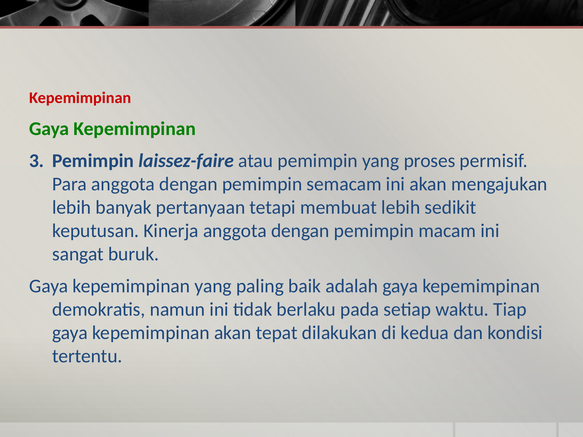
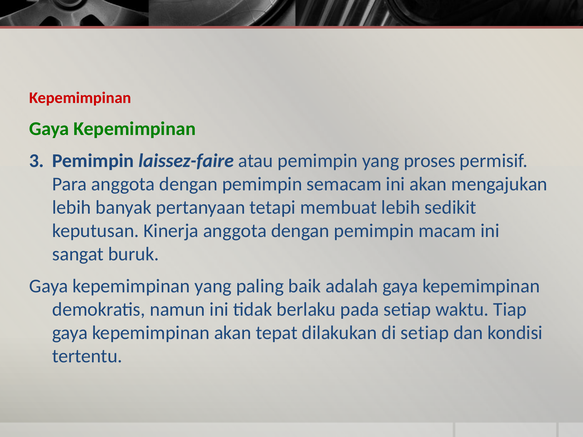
di kedua: kedua -> setiap (425, 333)
